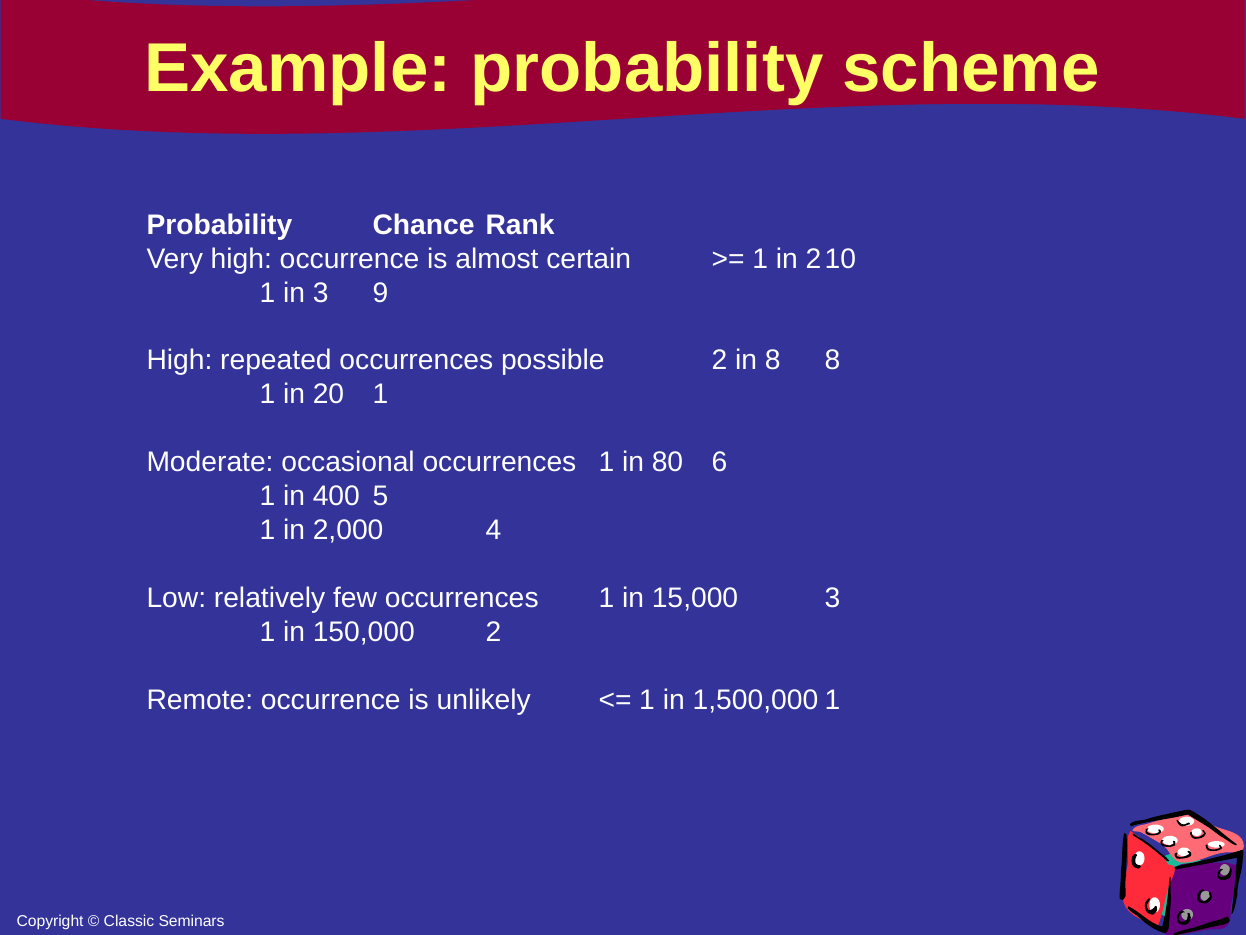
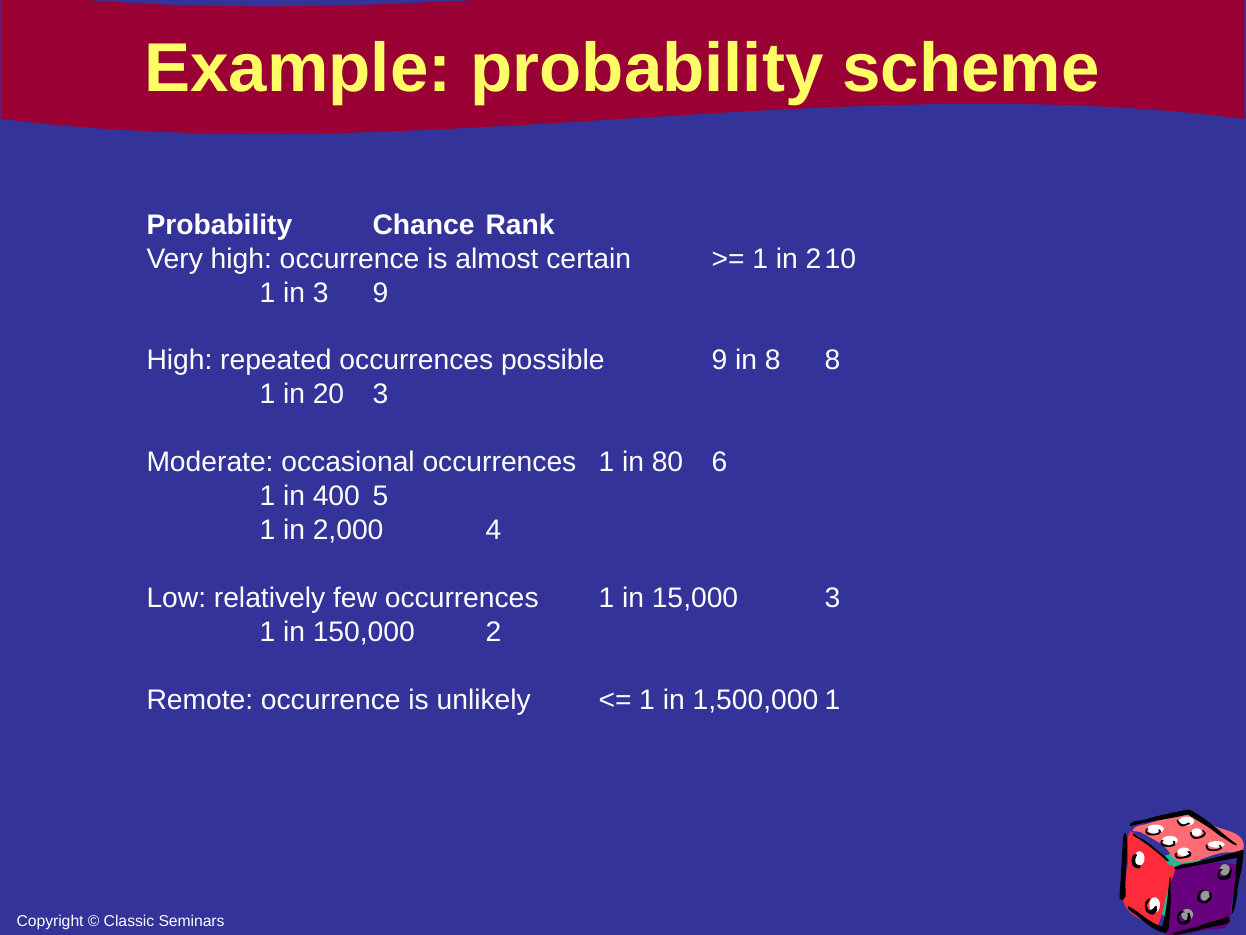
possible 2: 2 -> 9 (719, 360)
20 1: 1 -> 3 (380, 394)
